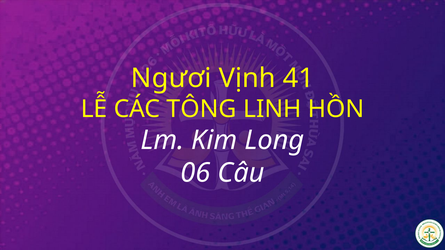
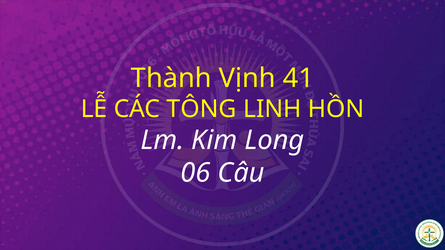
Ngươi: Ngươi -> Thành (171, 78)
